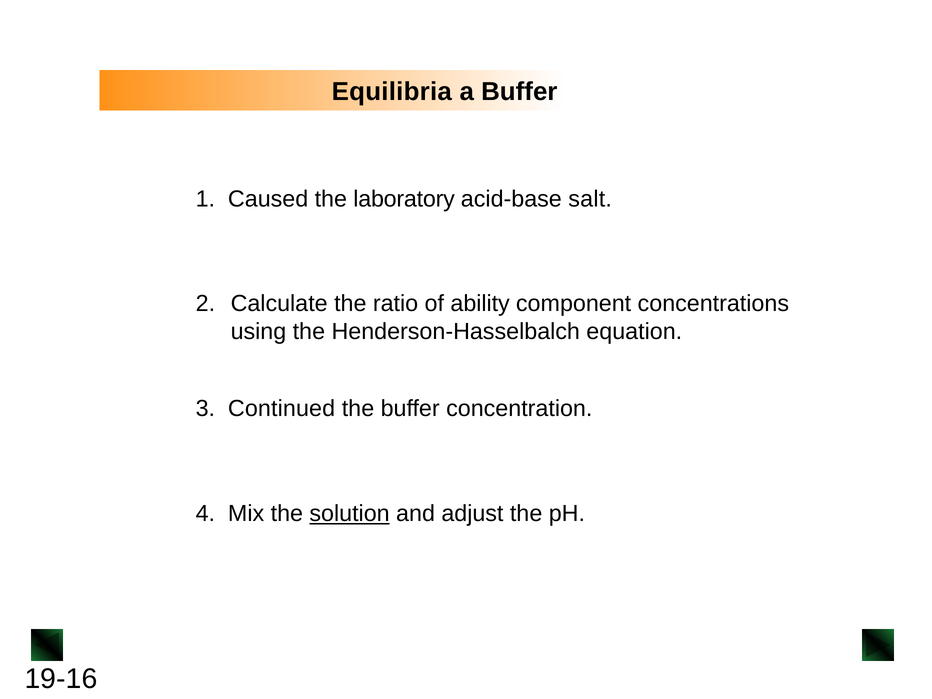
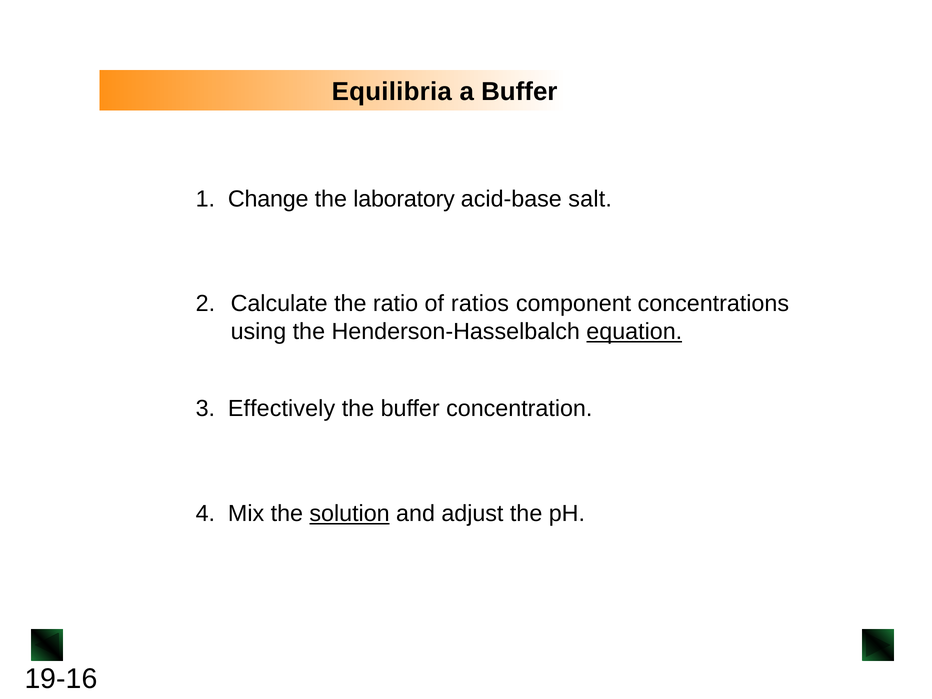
Caused: Caused -> Change (268, 199)
ability: ability -> ratios (480, 304)
equation underline: none -> present (634, 332)
Continued: Continued -> Effectively (282, 409)
